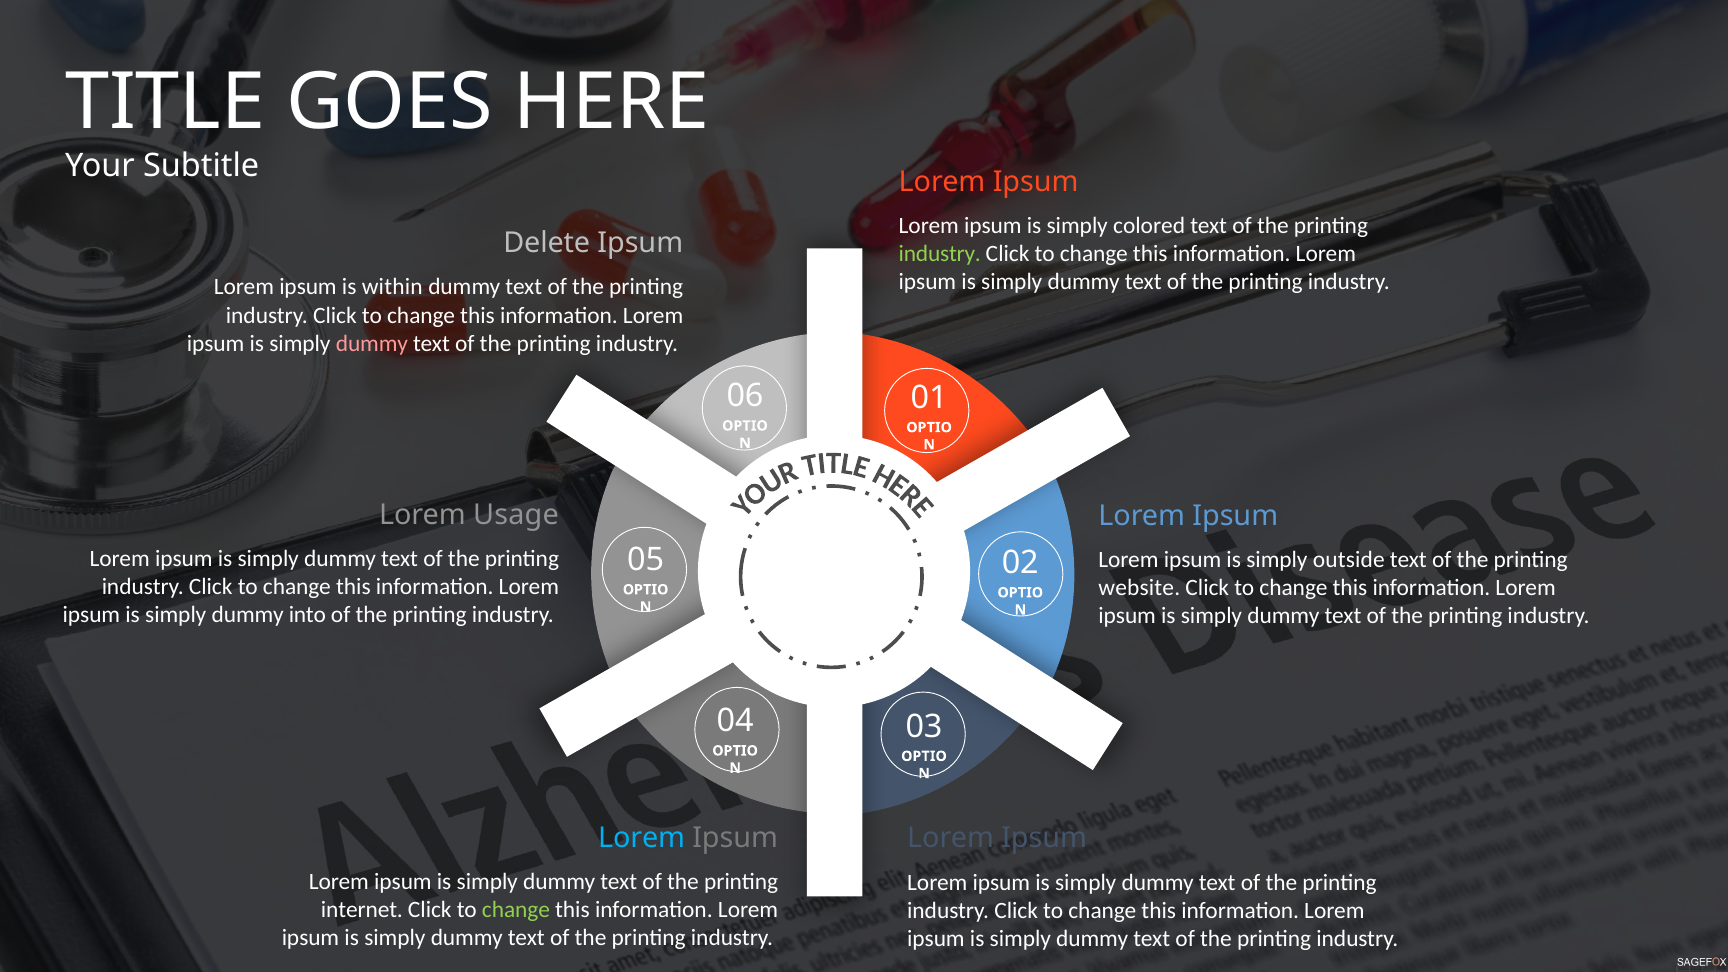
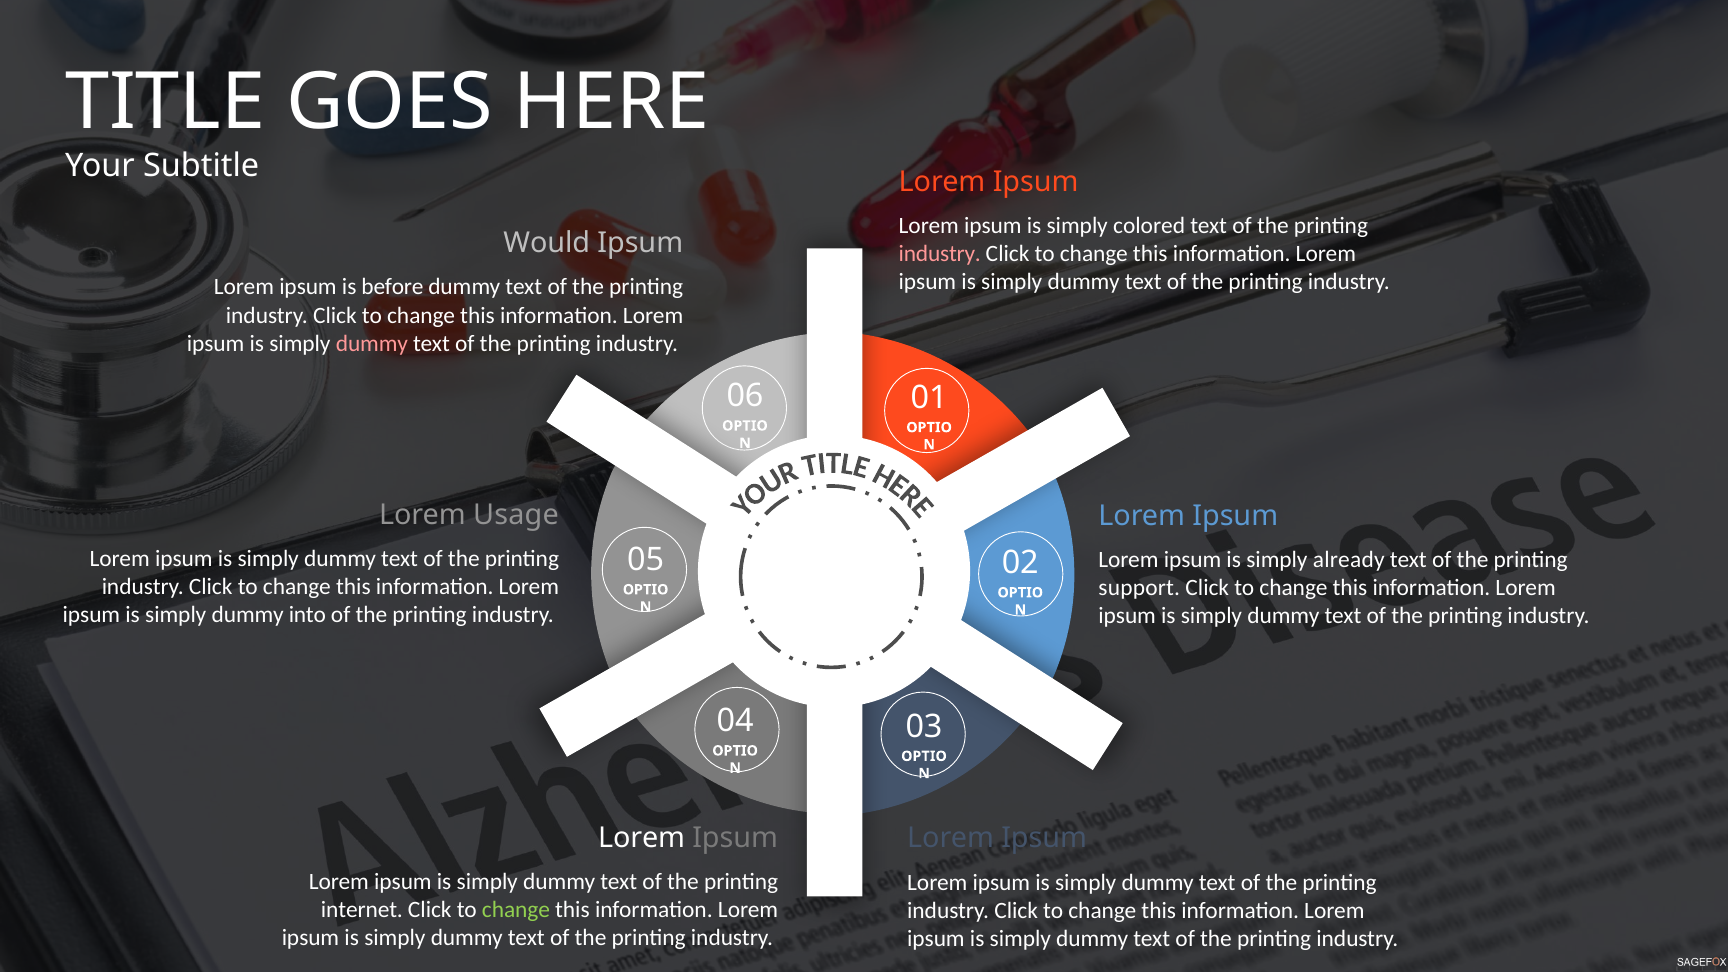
Delete: Delete -> Would (547, 243)
industry colour: light green -> pink (940, 254)
within: within -> before (392, 287)
outside: outside -> already (1349, 560)
website: website -> support (1139, 588)
Lorem colour: light blue -> white (642, 838)
